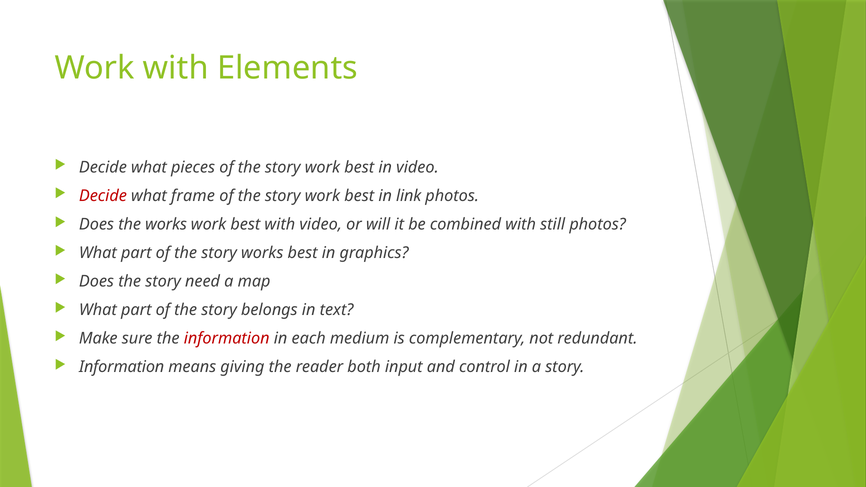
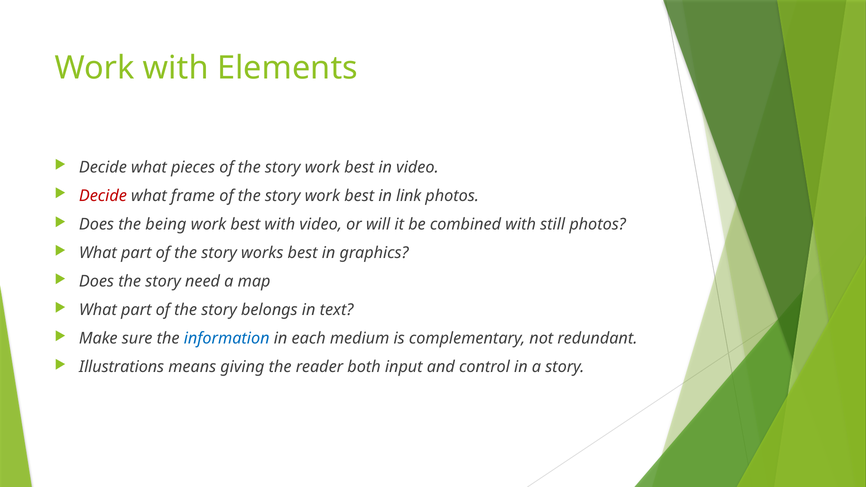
the works: works -> being (166, 225)
information colour: red -> blue (227, 339)
Information: Information -> Illustrations (122, 367)
